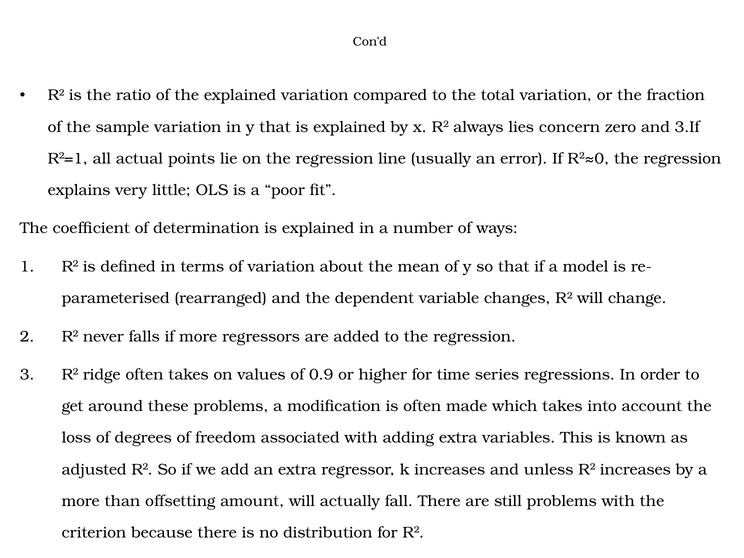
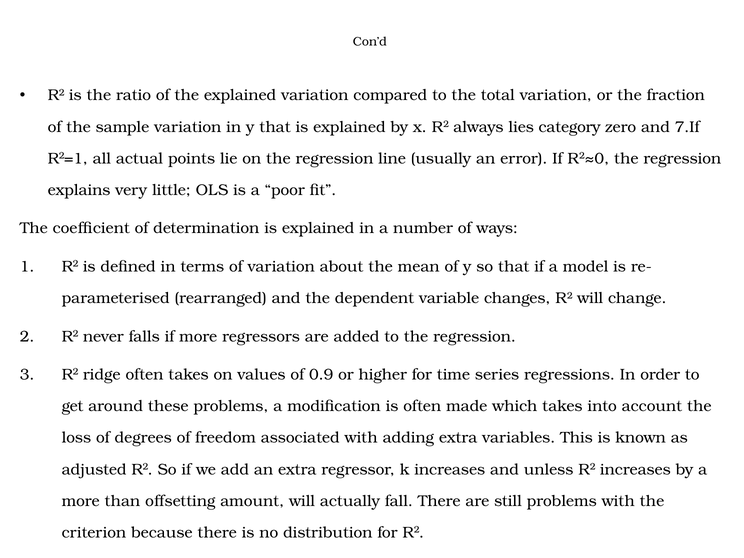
concern: concern -> category (570, 127)
3.If: 3.If -> 7.If (687, 127)
